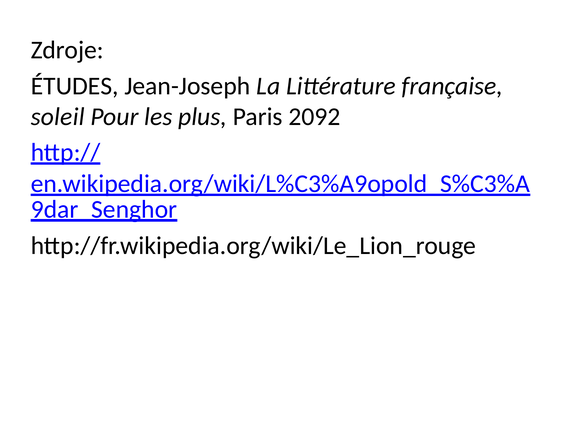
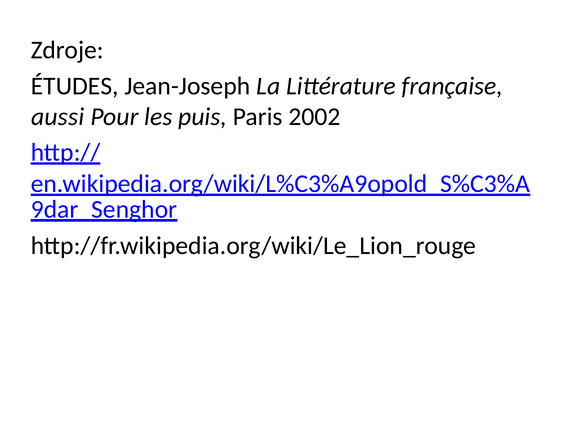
soleil: soleil -> aussi (58, 117)
plus: plus -> puis (203, 117)
2092: 2092 -> 2002 (314, 117)
